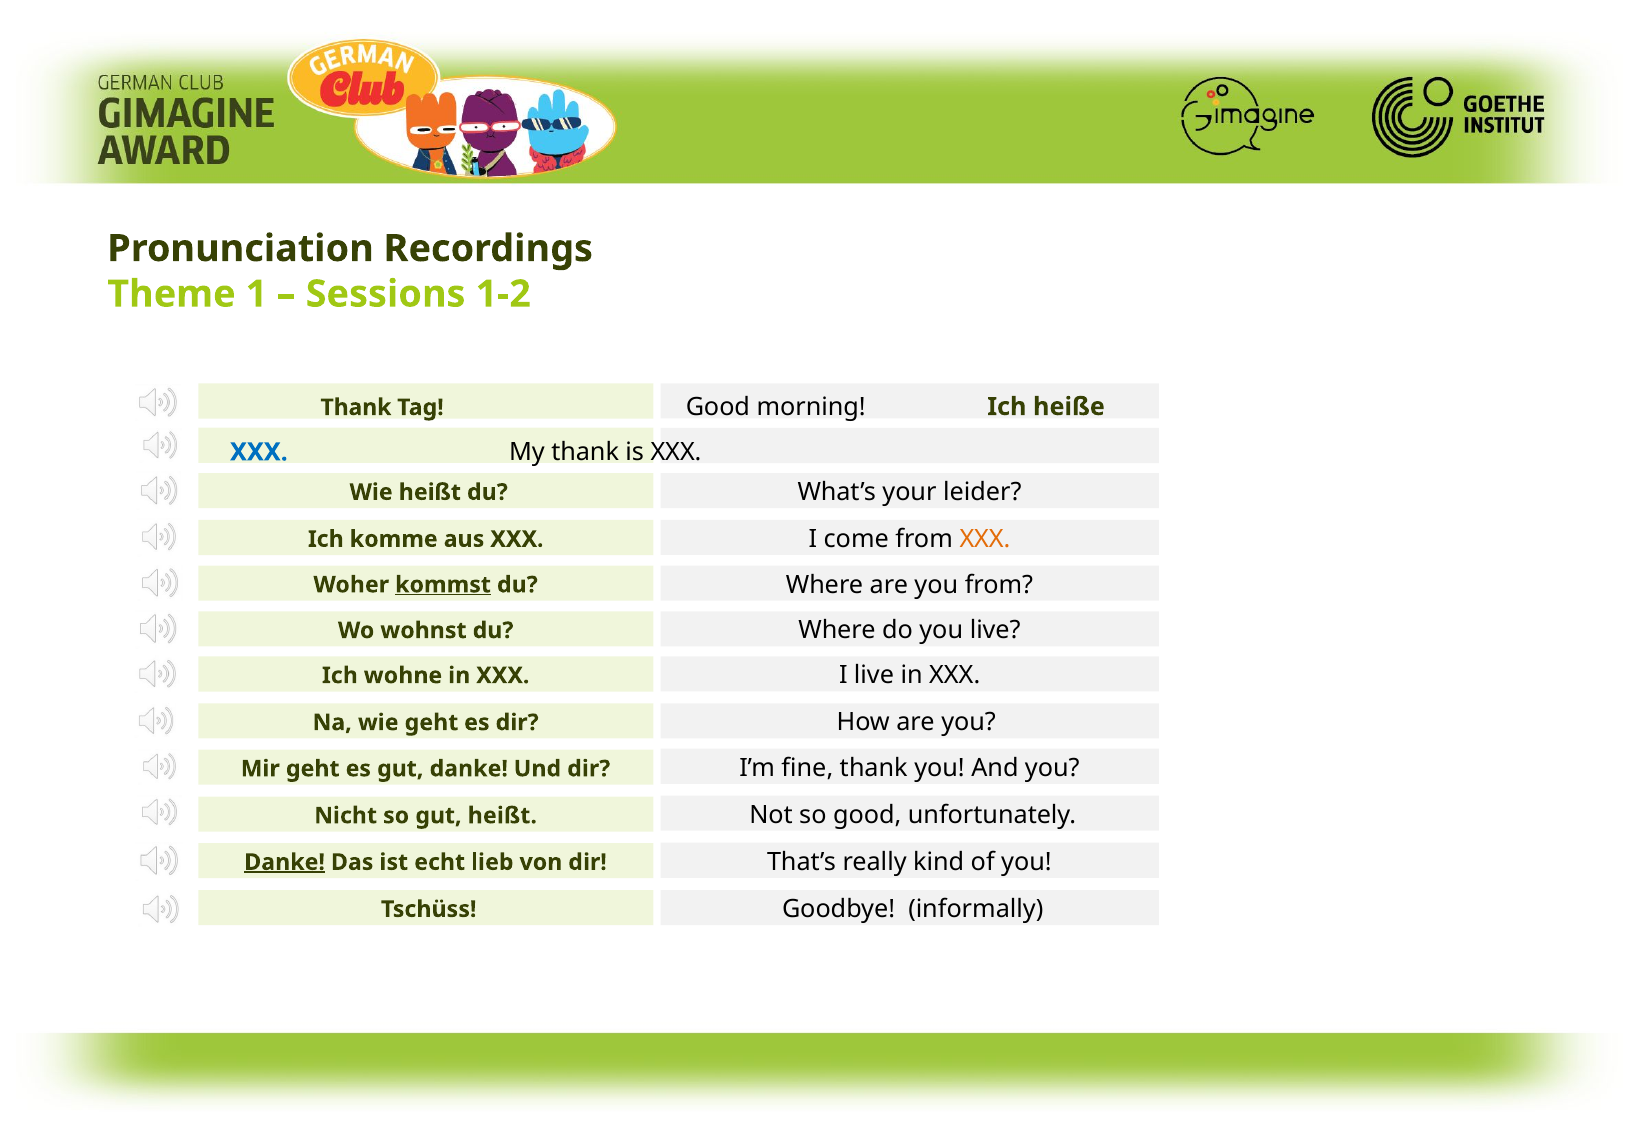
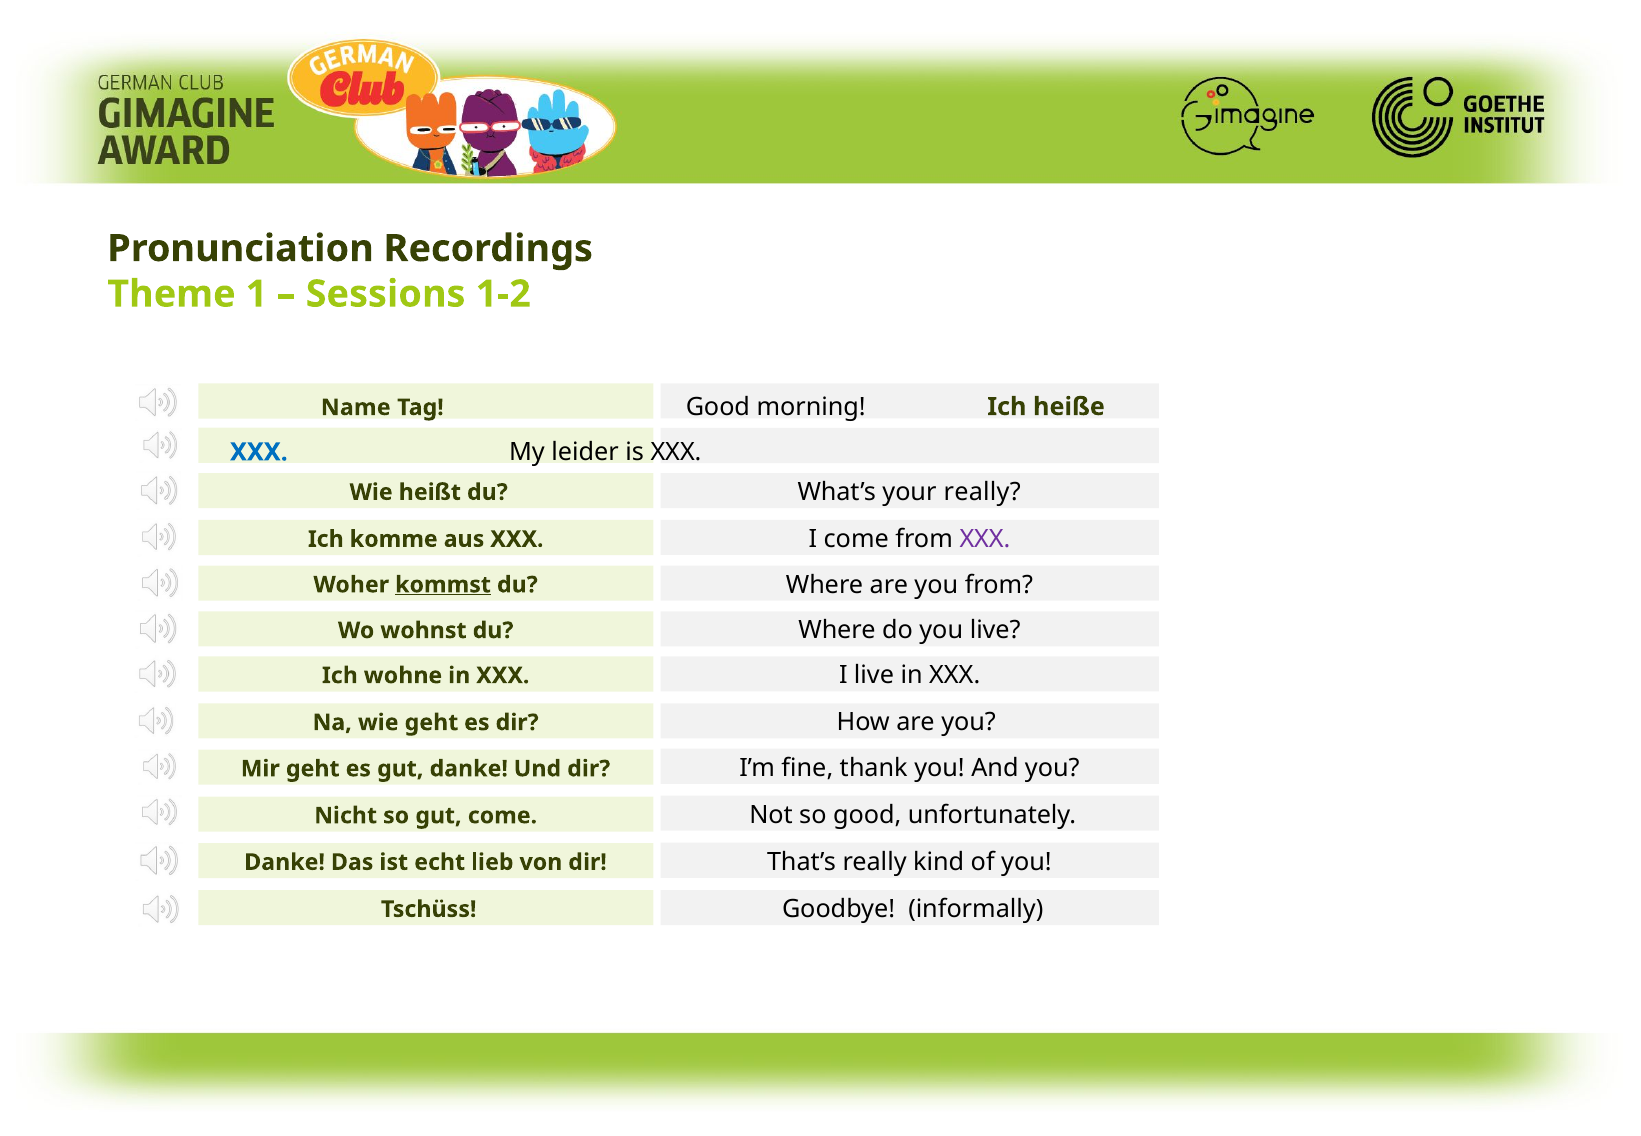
Thank: Thank -> Name (356, 407)
My thank: thank -> leider (585, 452)
your leider: leider -> really (982, 492)
XXX colour: orange -> purple (985, 539)
gut heißt: heißt -> come (502, 816)
Danke underline: present -> none (285, 862)
